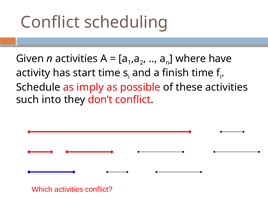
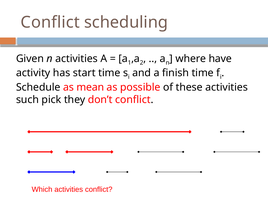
imply: imply -> mean (90, 87)
into: into -> pick (51, 100)
